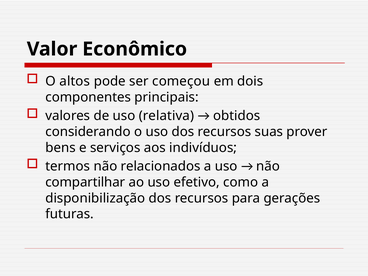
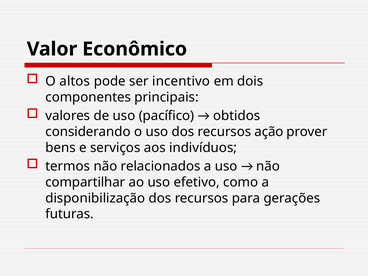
começou: começou -> incentivo (181, 81)
relativa: relativa -> pacífico (166, 116)
suas: suas -> ação (269, 132)
